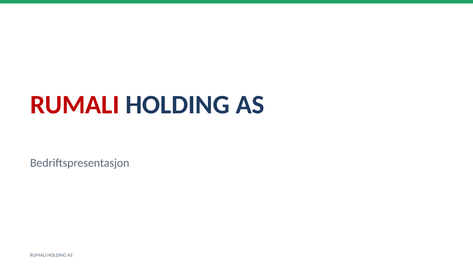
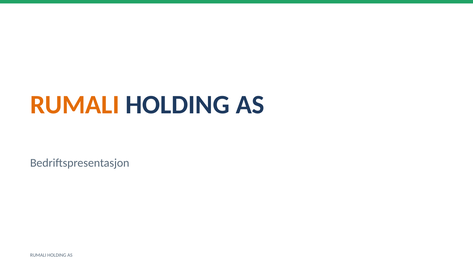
RUMALI colour: red -> orange (75, 105)
